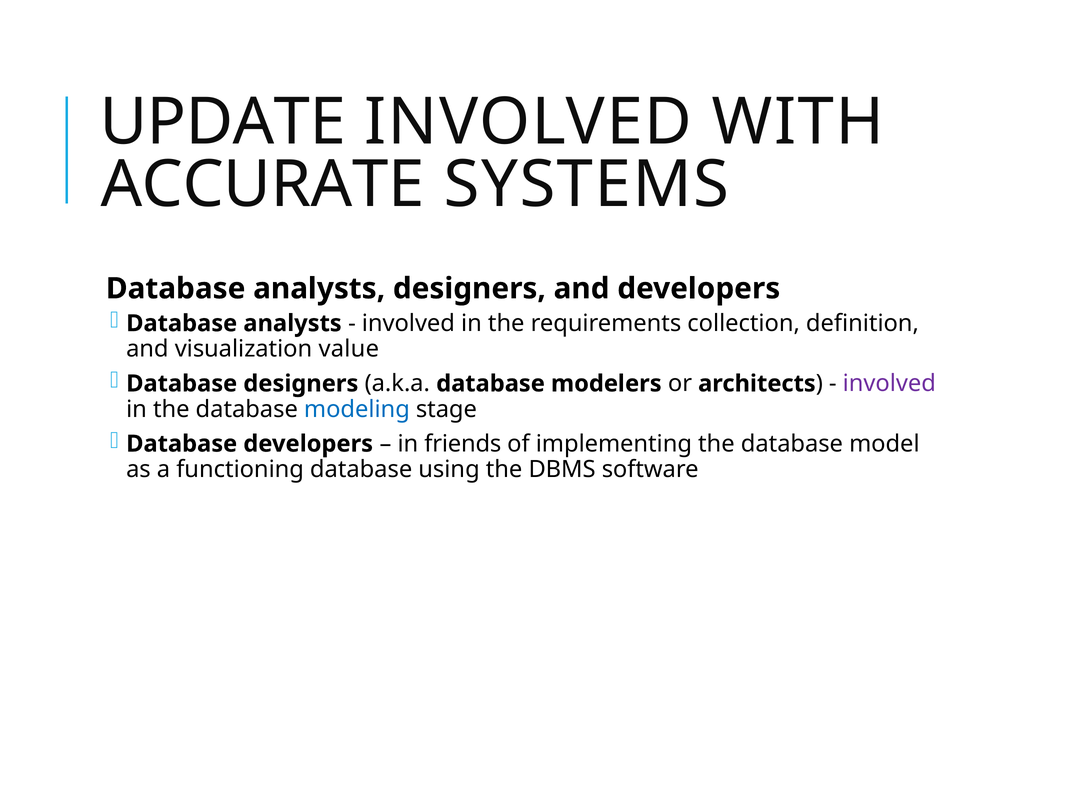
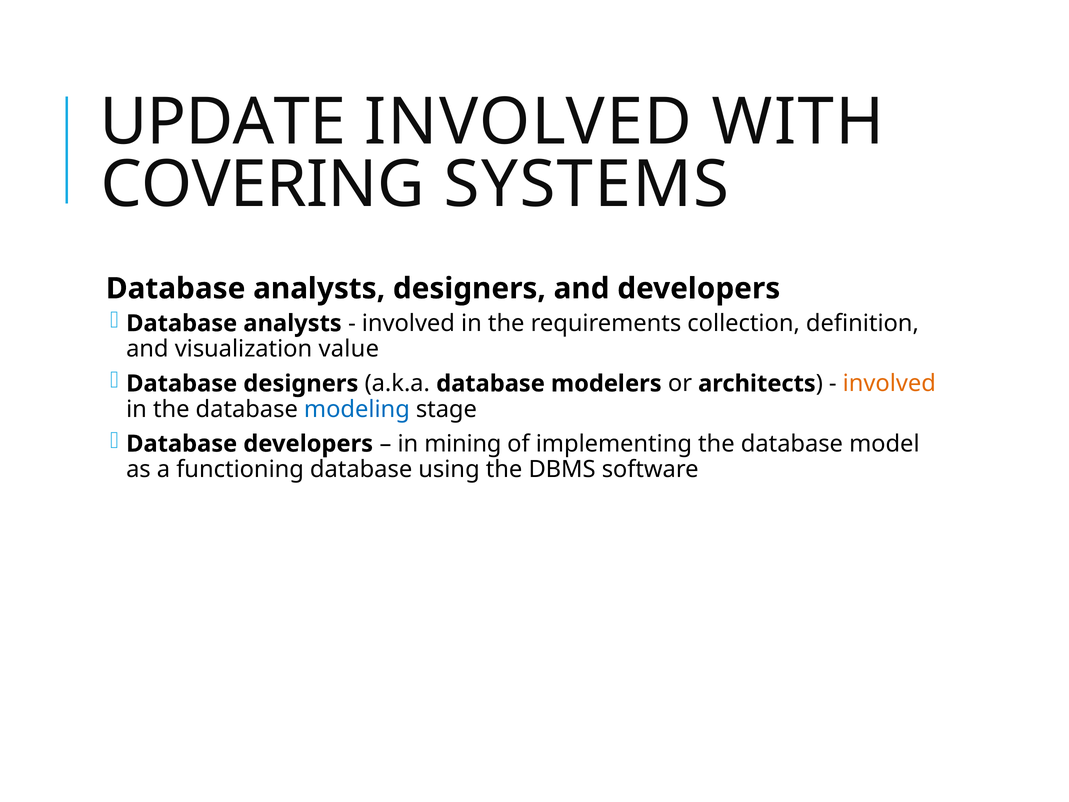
ACCURATE: ACCURATE -> COVERING (263, 185)
involved colour: purple -> orange (889, 383)
friends: friends -> mining (463, 444)
